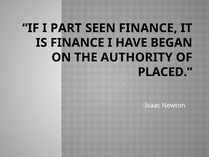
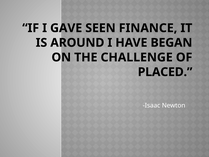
PART: PART -> GAVE (66, 28)
IS FINANCE: FINANCE -> AROUND (77, 43)
AUTHORITY: AUTHORITY -> CHALLENGE (137, 57)
